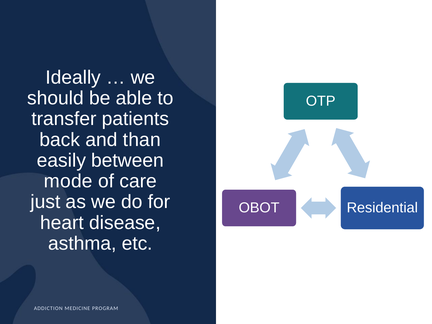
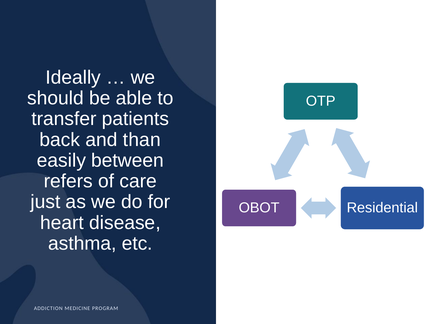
mode: mode -> refers (68, 181)
